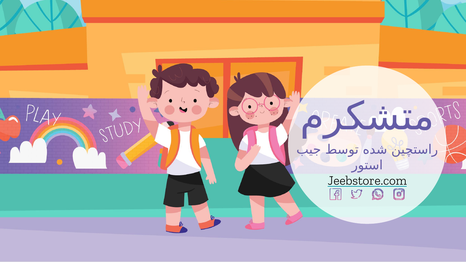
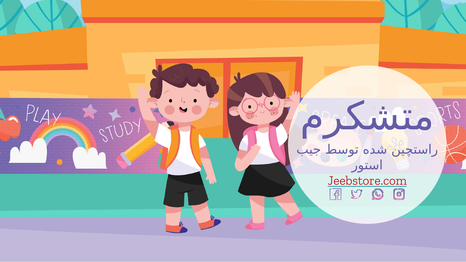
Jeebstore.com colour: black -> red (367, 181)
